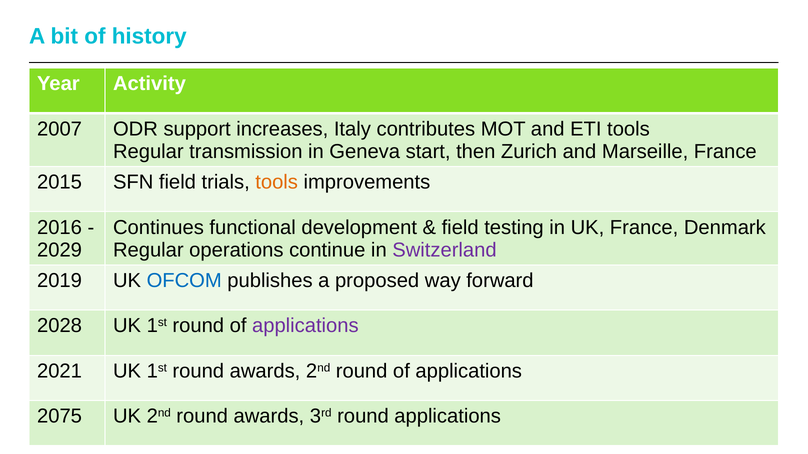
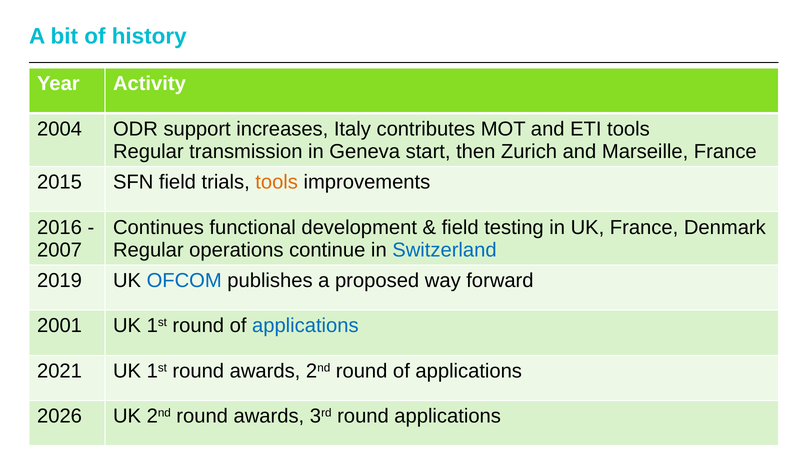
2007: 2007 -> 2004 (60, 129)
2029: 2029 -> 2007 (60, 250)
Switzerland colour: purple -> blue (444, 250)
2028: 2028 -> 2001 (60, 326)
applications colour: purple -> blue (305, 326)
2075: 2075 -> 2026 (60, 417)
